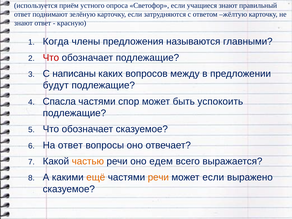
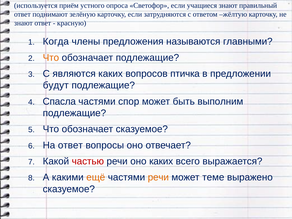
Что colour: red -> orange (51, 58)
написаны: написаны -> являются (74, 74)
между: между -> птичка (185, 74)
успокоить: успокоить -> выполним (220, 101)
частью colour: orange -> red (88, 161)
оно едем: едем -> каких (161, 161)
может если: если -> теме (213, 177)
